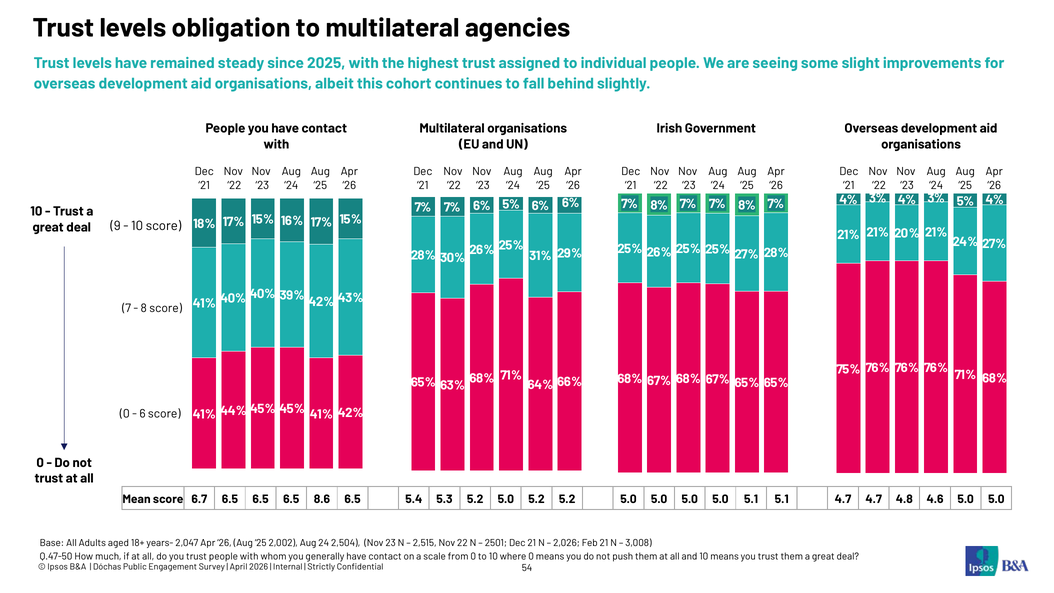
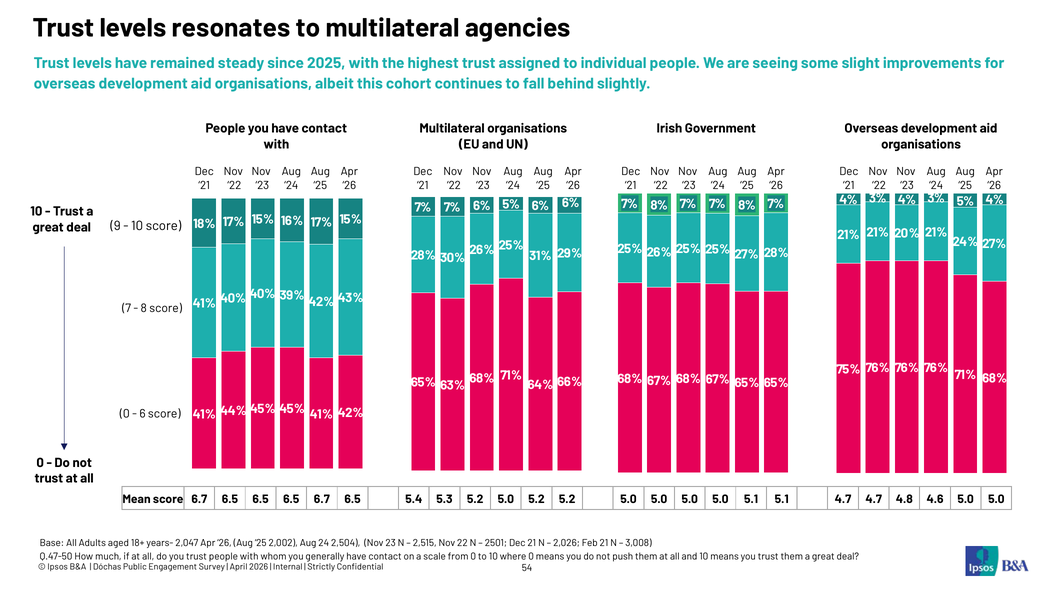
obligation: obligation -> resonates (231, 28)
6.5 8.6: 8.6 -> 6.7 (322, 499)
